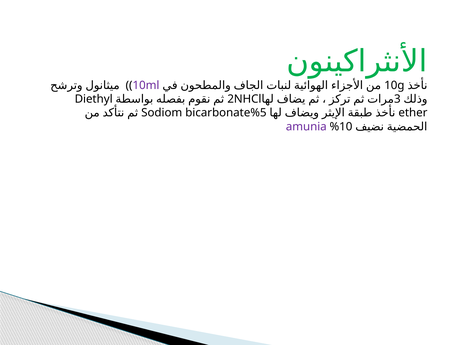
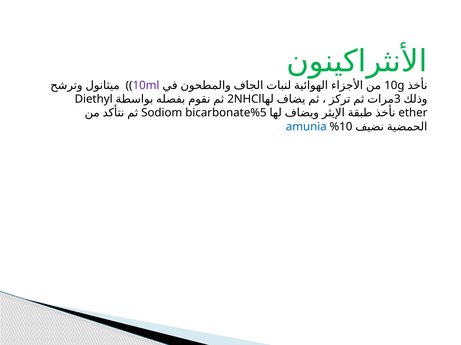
amunia colour: purple -> blue (306, 127)
